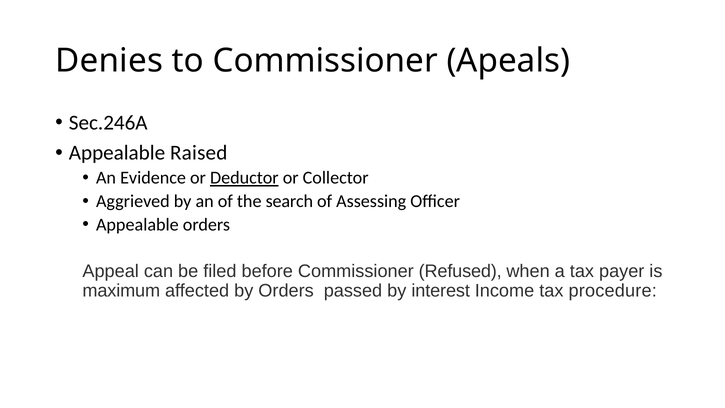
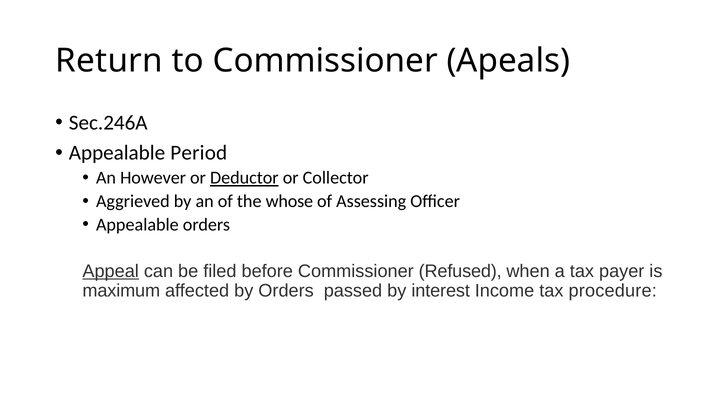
Denies: Denies -> Return (109, 61)
Raised: Raised -> Period (199, 153)
Evidence: Evidence -> However (153, 178)
search: search -> whose (289, 201)
Appeal underline: none -> present (111, 271)
